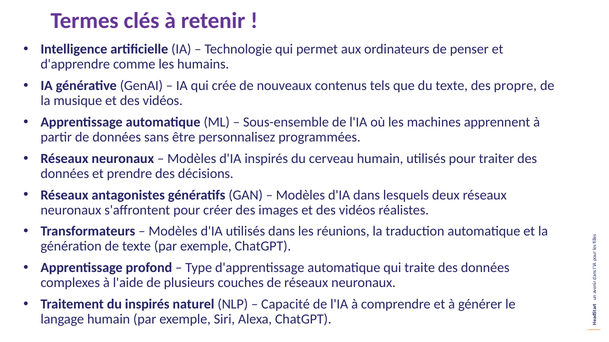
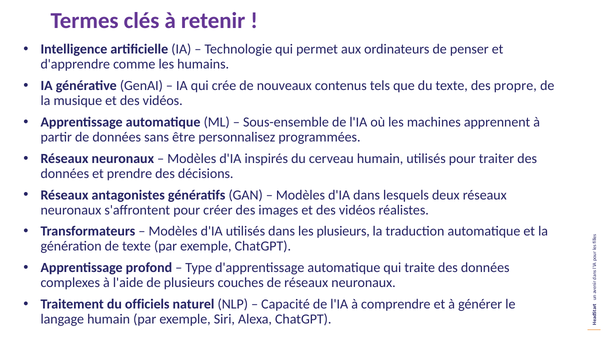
les réunions: réunions -> plusieurs (343, 232)
du inspirés: inspirés -> officiels (147, 305)
